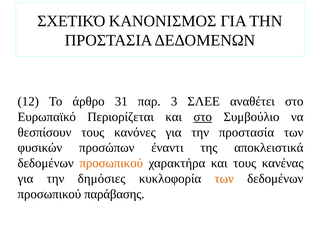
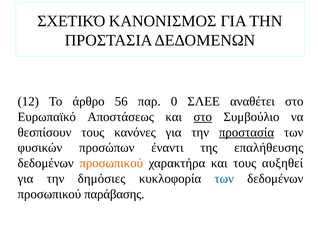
31: 31 -> 56 (121, 101)
3: 3 -> 0 (174, 101)
Περιορίζεται: Περιορίζεται -> Αποστάσεως (121, 117)
προστασία underline: none -> present (247, 132)
αποκλειστικά: αποκλειστικά -> επαλήθευσης (269, 147)
κανένας: κανένας -> αυξηθεί (283, 163)
των colour: orange -> blue (224, 178)
